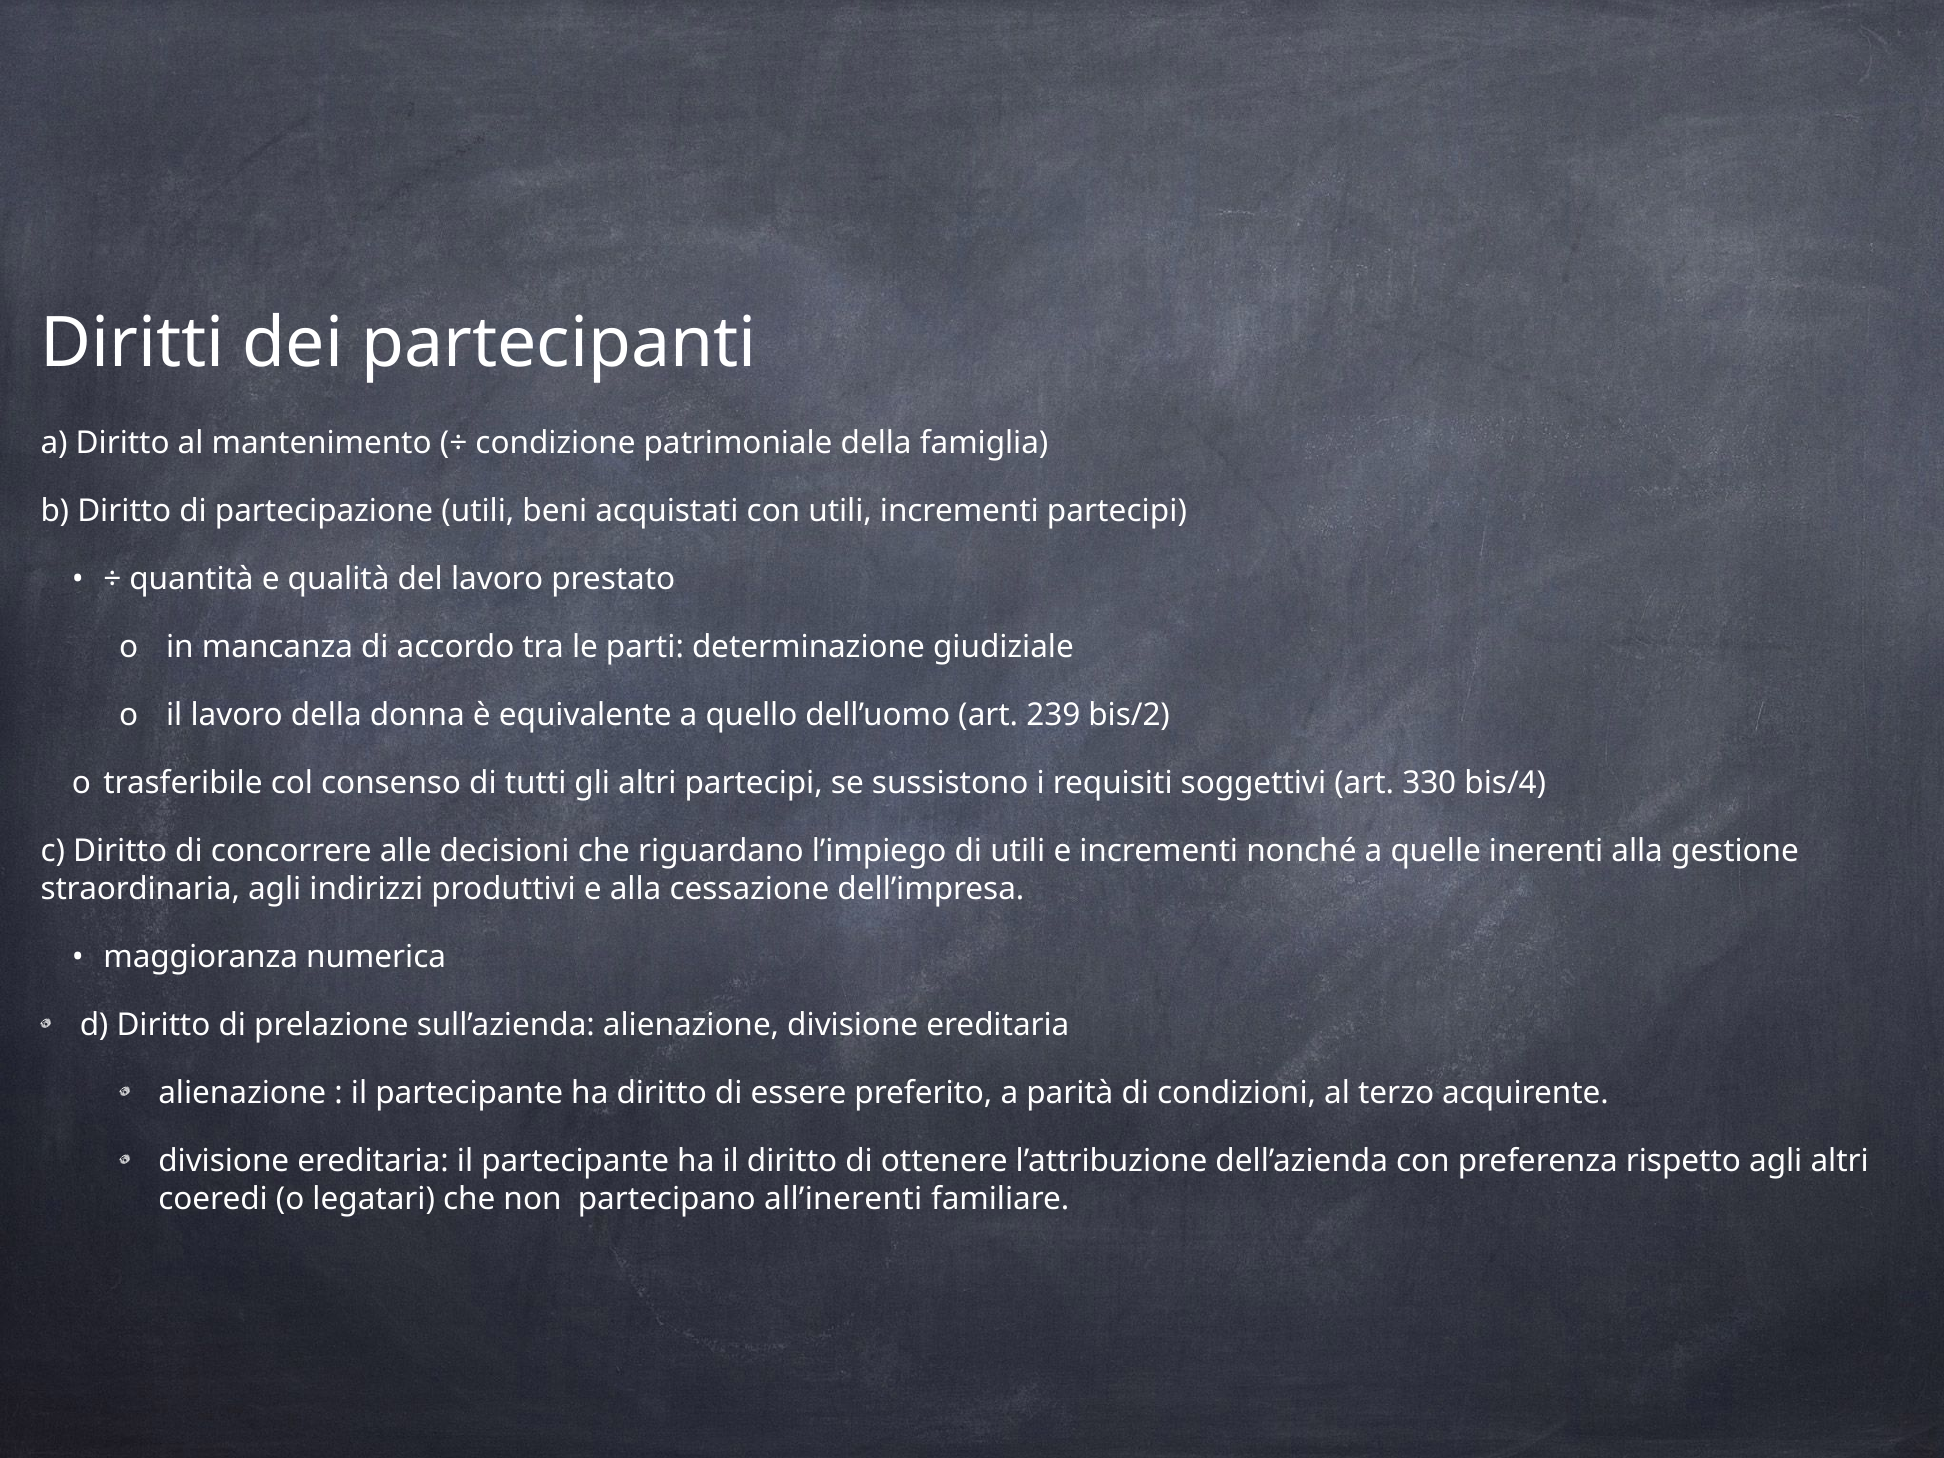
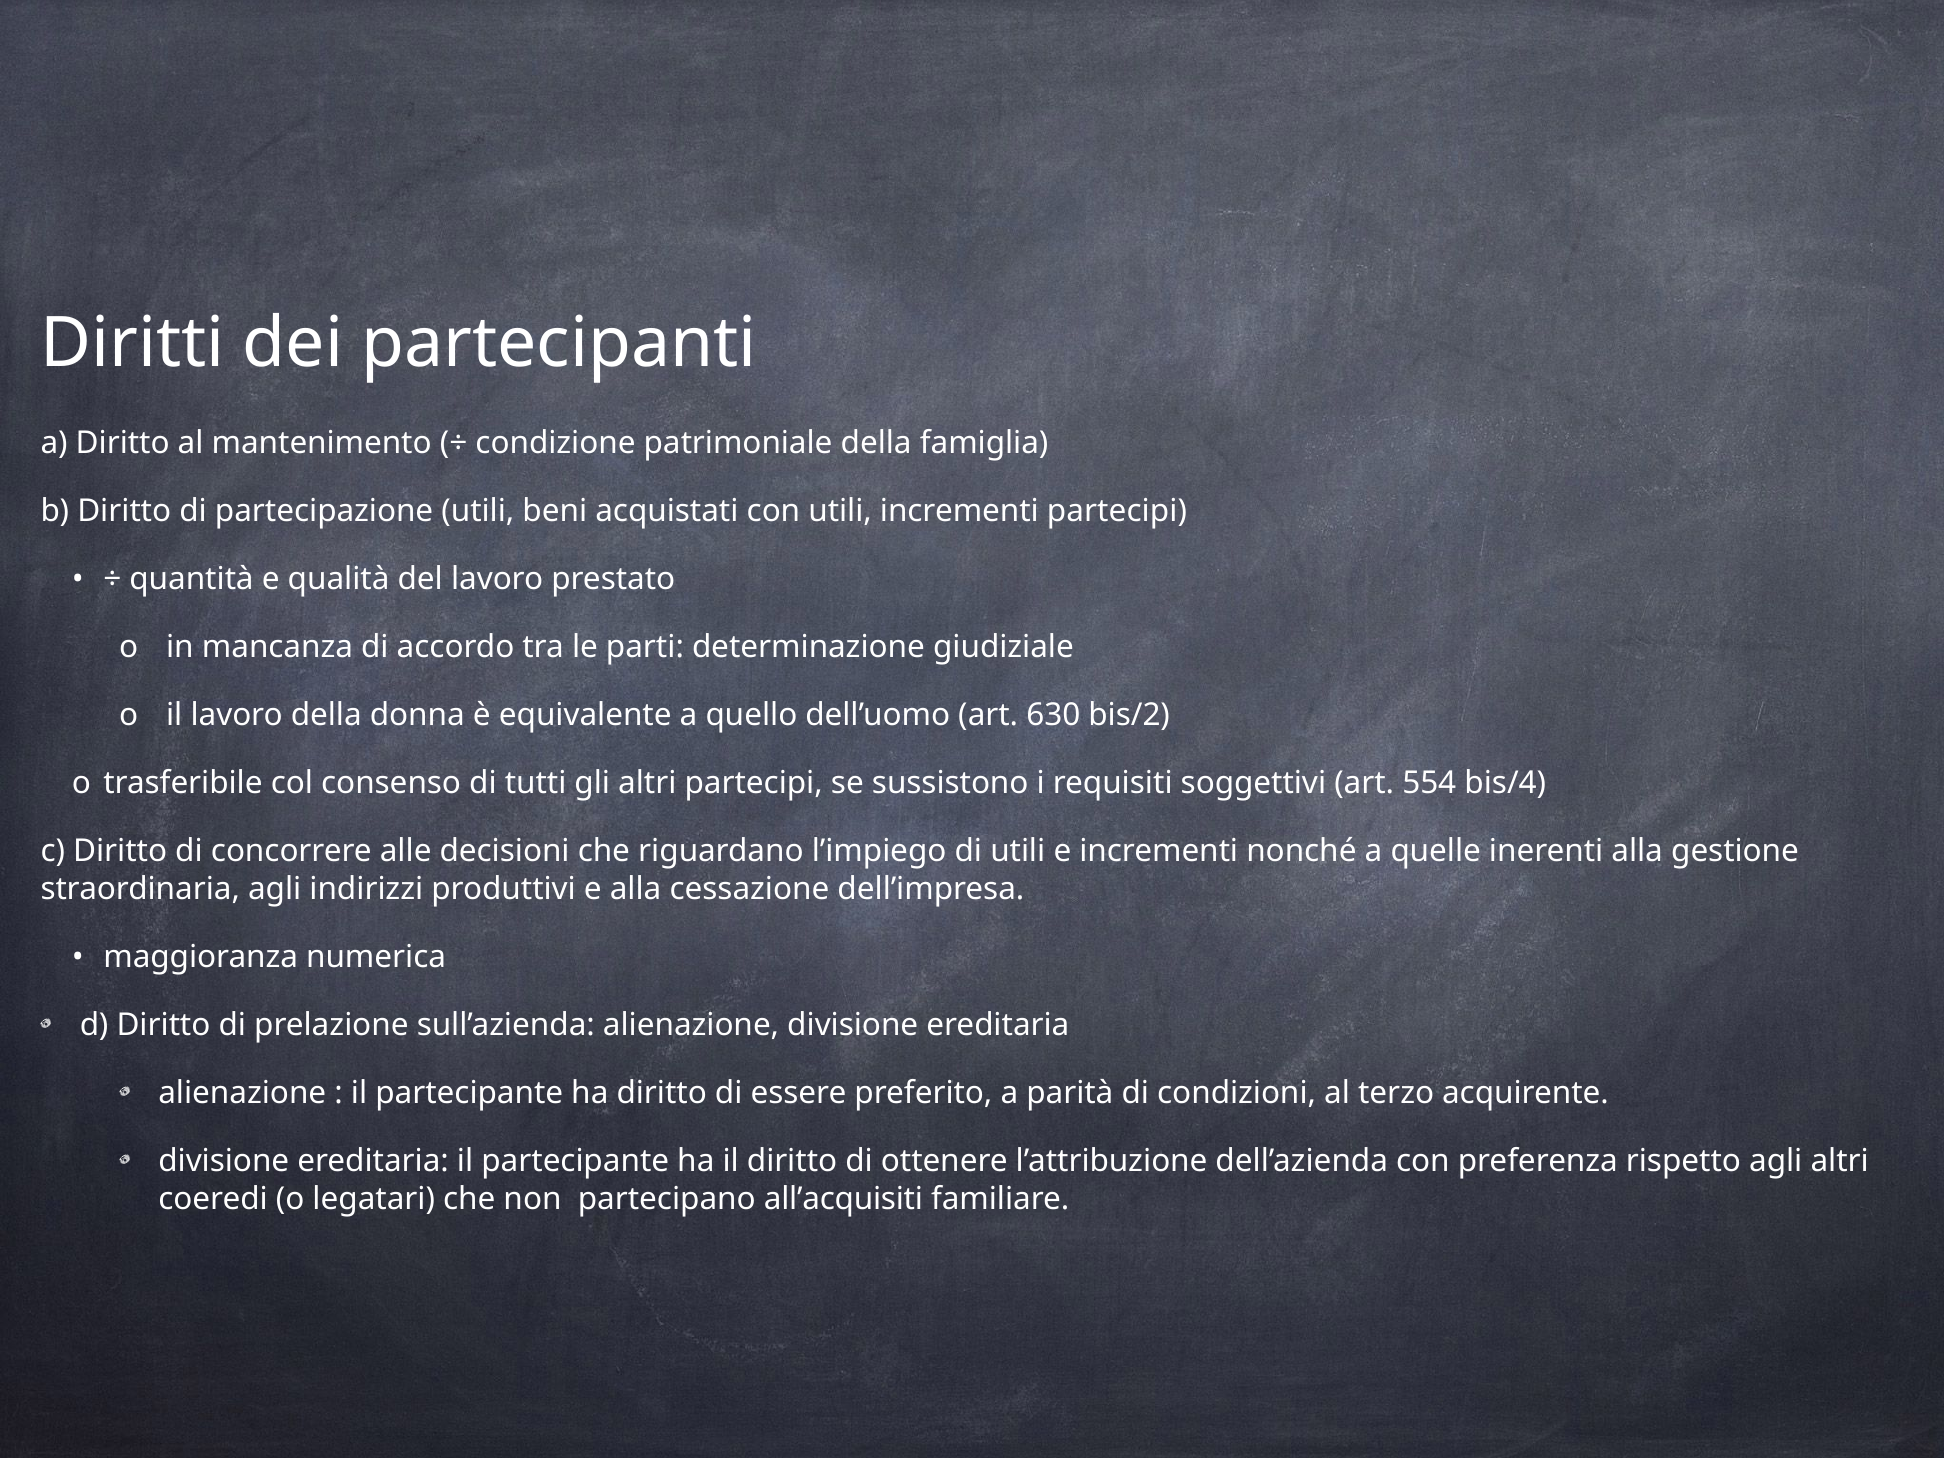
239: 239 -> 630 (1053, 715)
330: 330 -> 554 (1429, 783)
all’inerenti: all’inerenti -> all’acquisiti (843, 1199)
